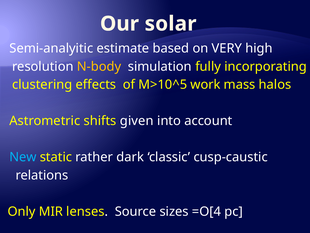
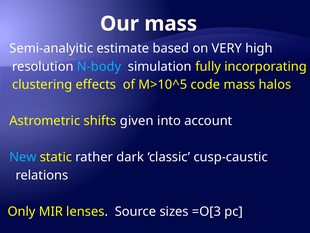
Our solar: solar -> mass (171, 24)
N-body colour: yellow -> light blue (99, 66)
work: work -> code (205, 84)
=O[4: =O[4 -> =O[3 (206, 211)
